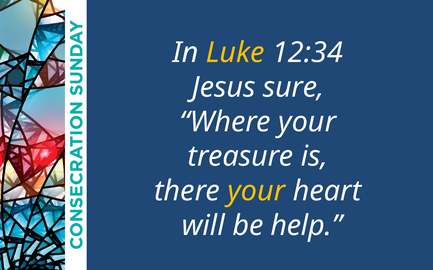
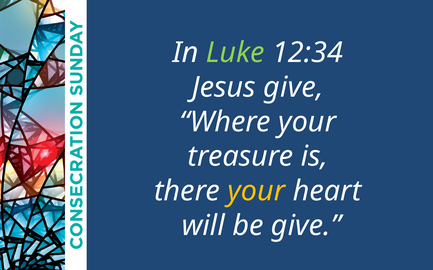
Luke colour: yellow -> light green (235, 53)
Jesus sure: sure -> give (293, 88)
be help: help -> give (306, 226)
